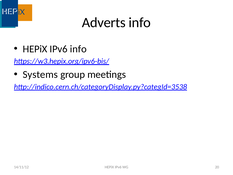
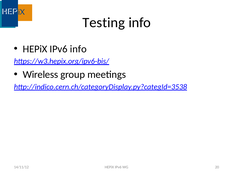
Adverts: Adverts -> Testing (104, 23)
Systems: Systems -> Wireless (40, 74)
